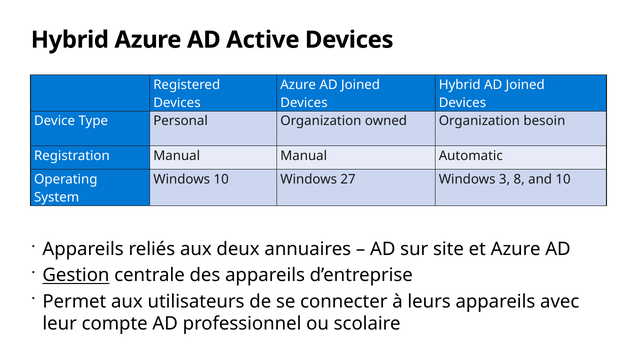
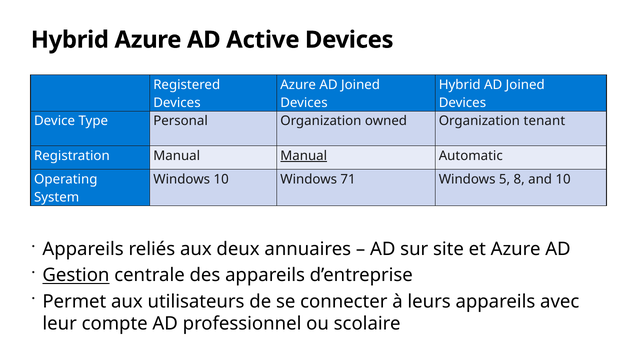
besoin: besoin -> tenant (544, 121)
Manual underline: none -> present (304, 156)
27: 27 -> 71 (348, 179)
3: 3 -> 5 (505, 179)
